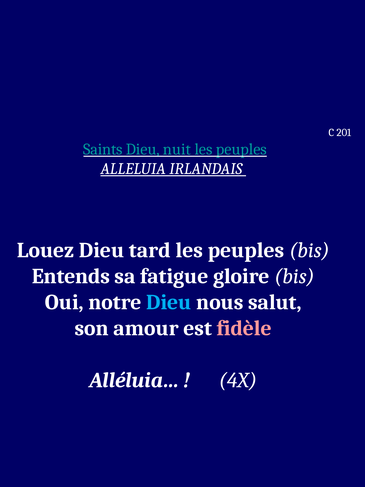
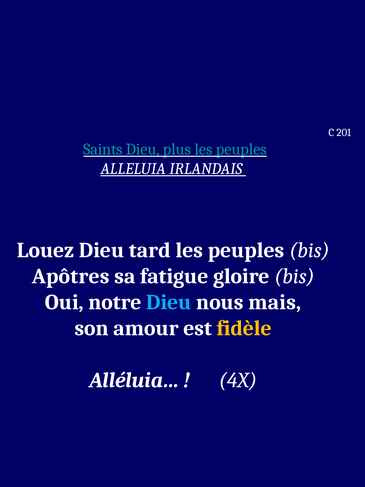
nuit: nuit -> plus (177, 149)
Entends: Entends -> Apôtres (71, 276)
salut: salut -> mais (275, 302)
fidèle colour: pink -> yellow (244, 328)
